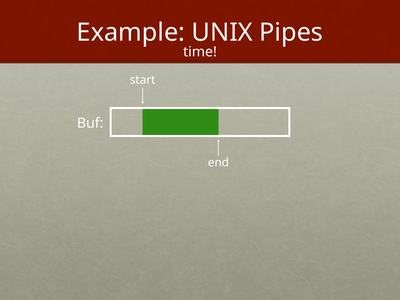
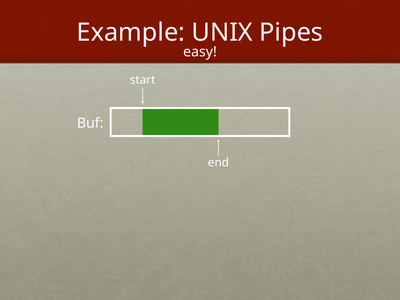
time: time -> easy (200, 52)
